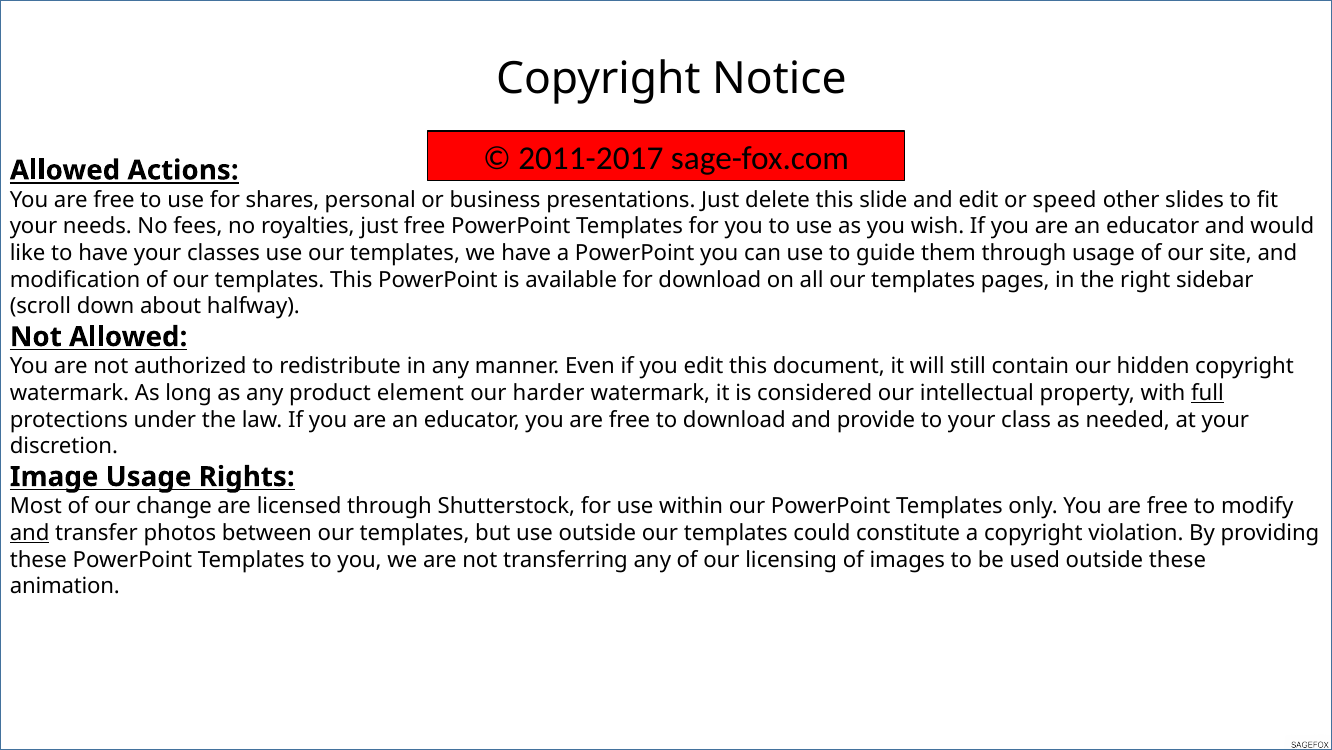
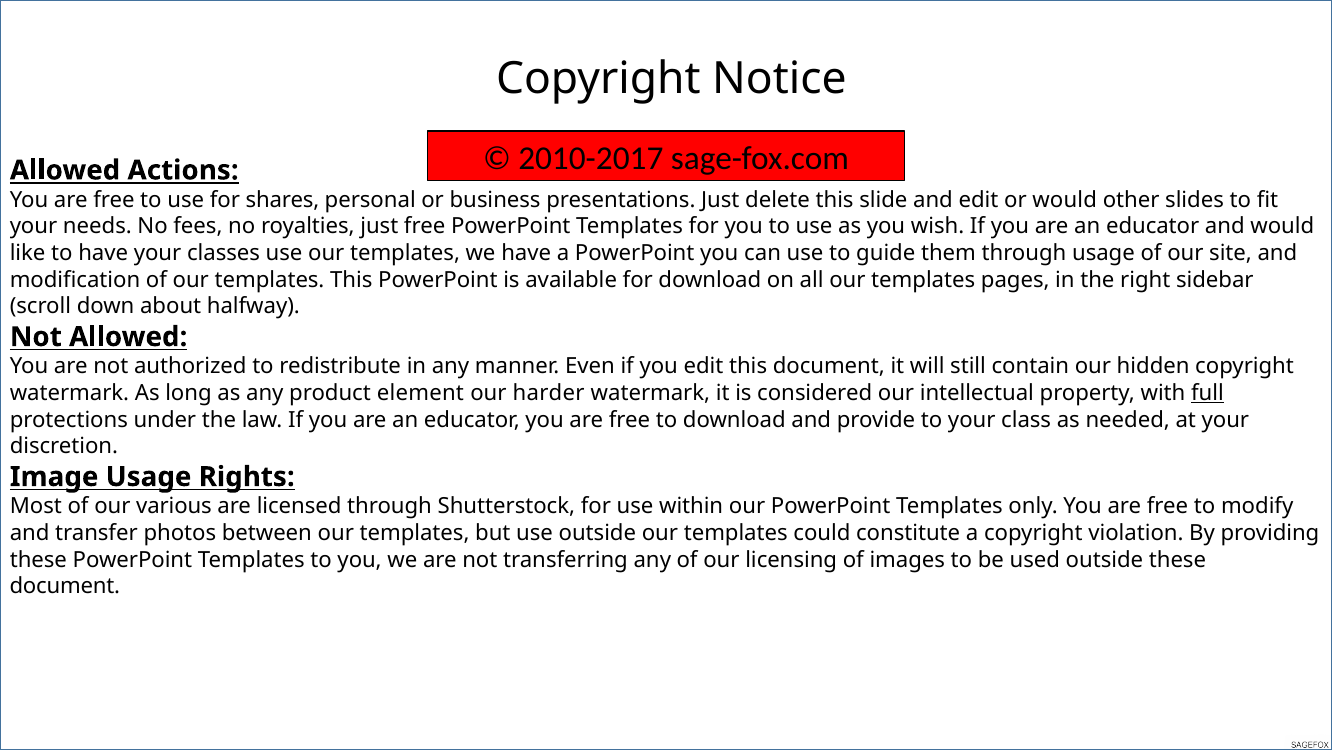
2011-2017: 2011-2017 -> 2010-2017 (591, 158)
or speed: speed -> would (1065, 200)
change: change -> various (174, 506)
and underline: present -> none (30, 533)
animation: animation -> document (65, 586)
